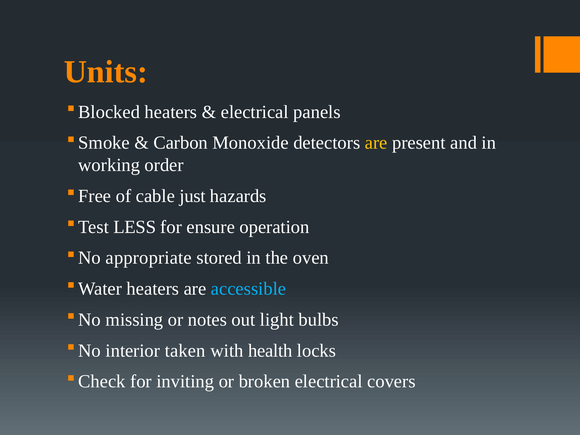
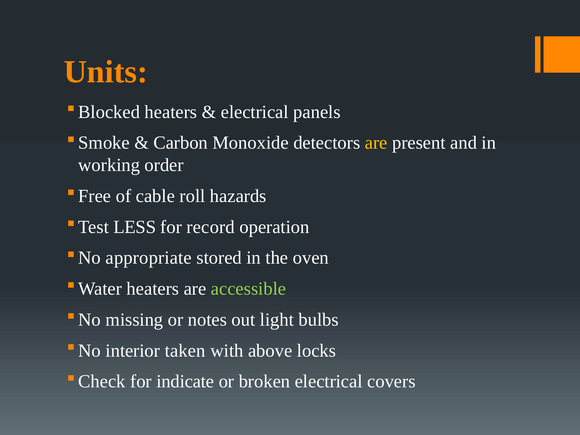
just: just -> roll (192, 196)
ensure: ensure -> record (211, 227)
accessible colour: light blue -> light green (249, 289)
health: health -> above (270, 351)
inviting: inviting -> indicate (185, 382)
